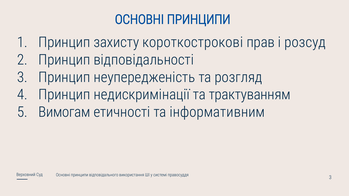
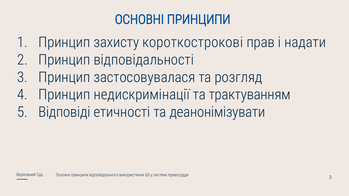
розсуд: розсуд -> надати (305, 42)
неупередженість: неупередженість -> застосовувалася (144, 77)
Вимогам: Вимогам -> Відповіді (64, 112)
інформативним: інформативним -> деанонімізувати (217, 112)
